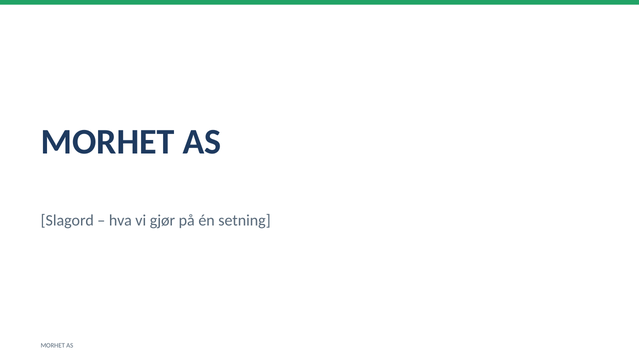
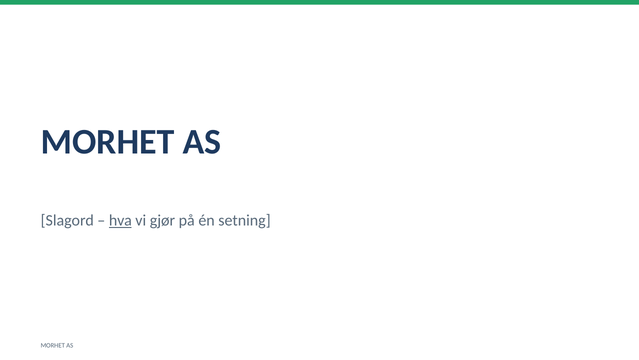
hva underline: none -> present (120, 220)
